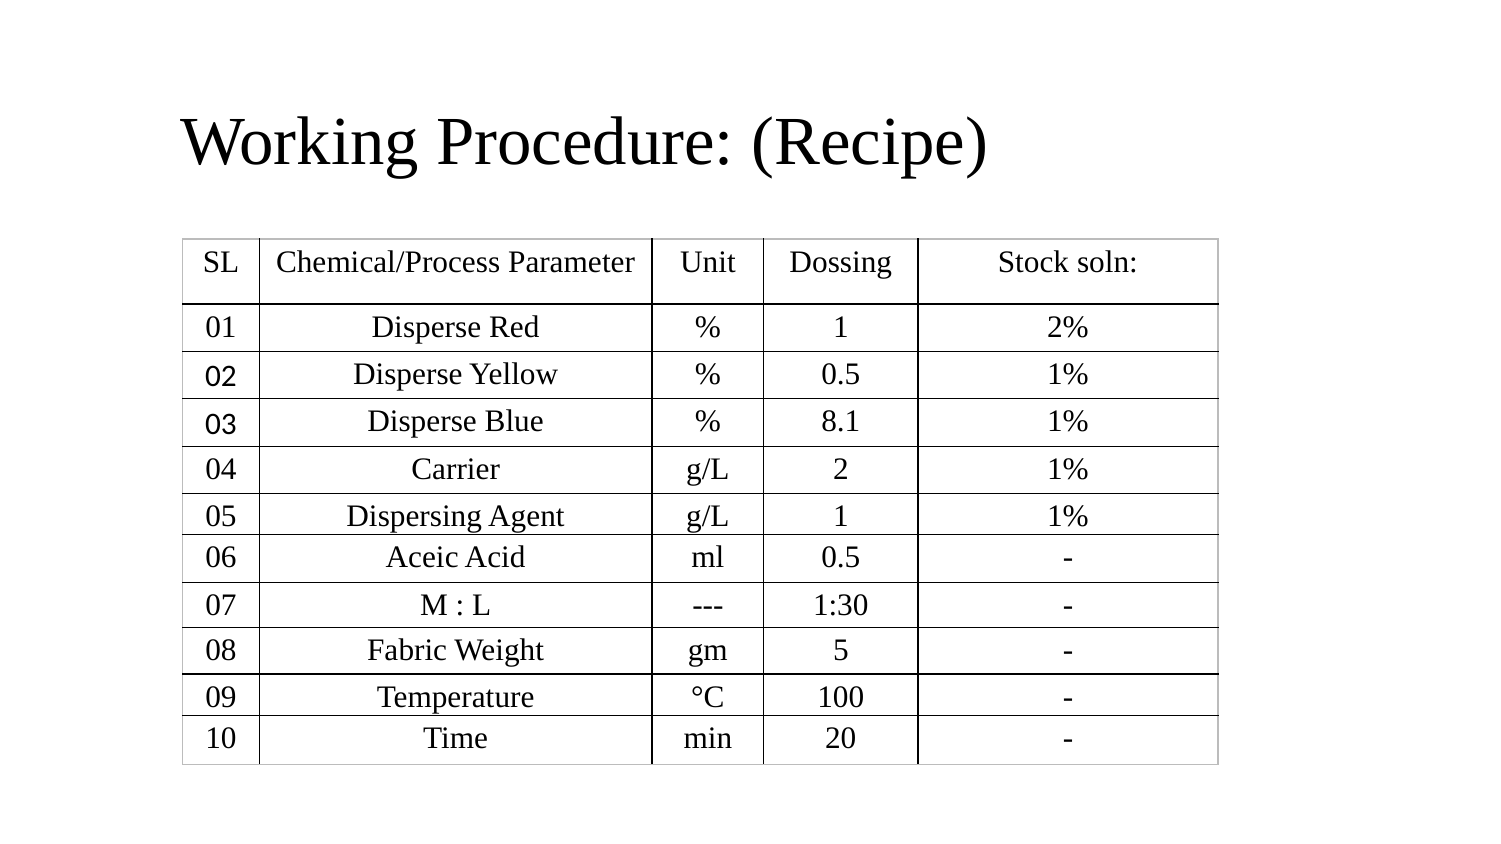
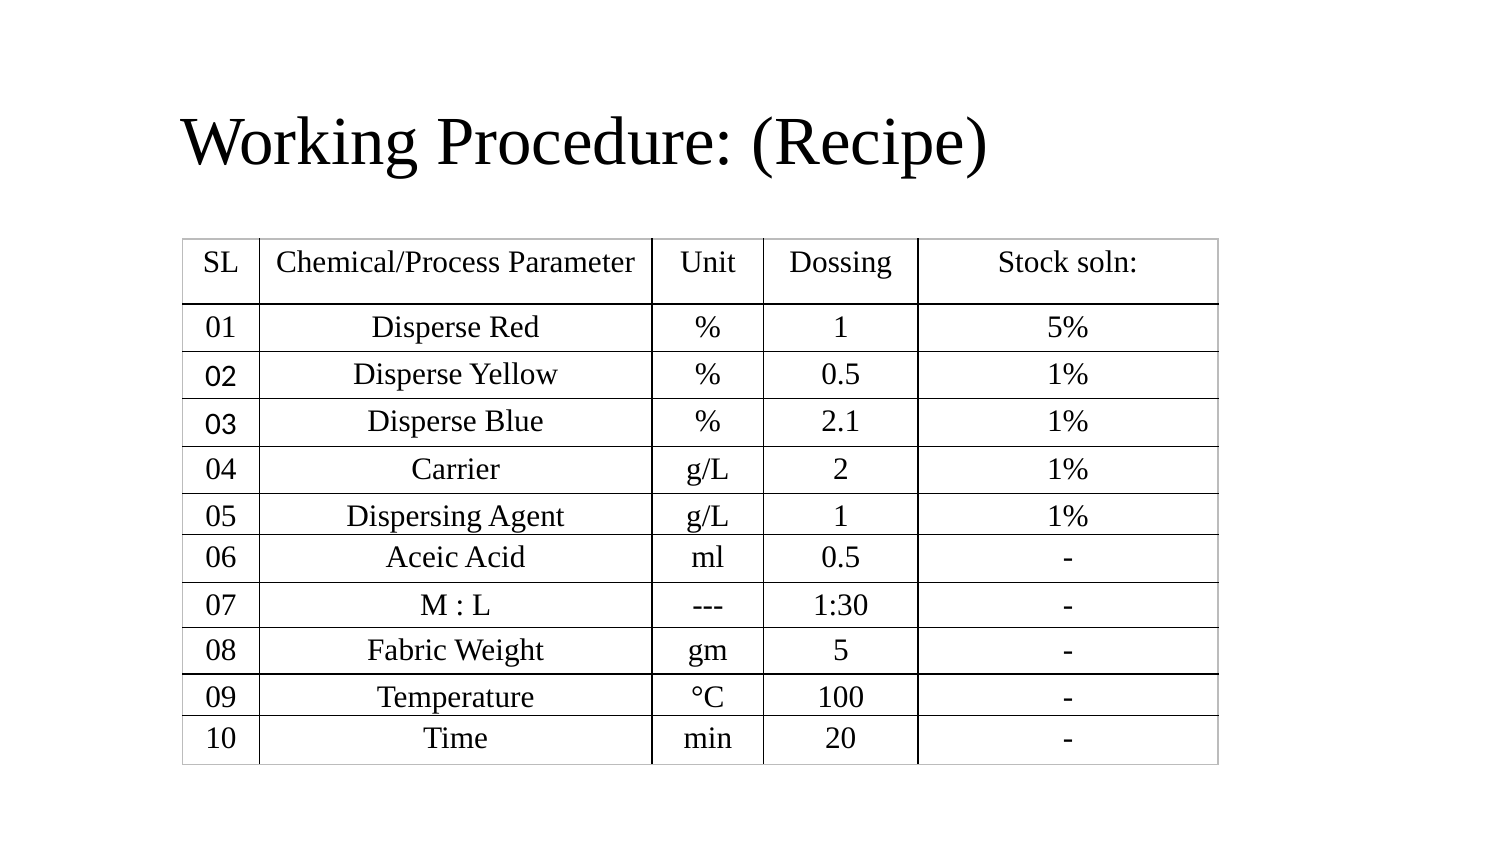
2%: 2% -> 5% (1068, 327)
8.1: 8.1 -> 2.1 (841, 422)
